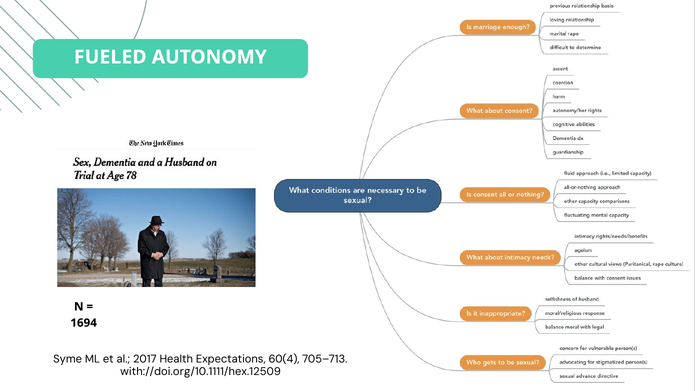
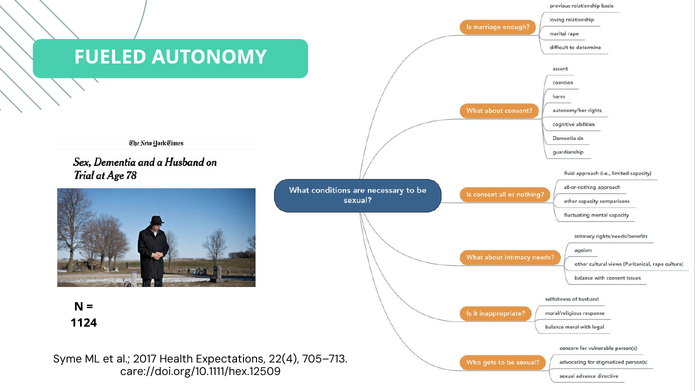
1694: 1694 -> 1124 (84, 323)
60(4: 60(4 -> 22(4 (284, 359)
with://doi.org/10.1111/hex.12509: with://doi.org/10.1111/hex.12509 -> care://doi.org/10.1111/hex.12509 (201, 371)
